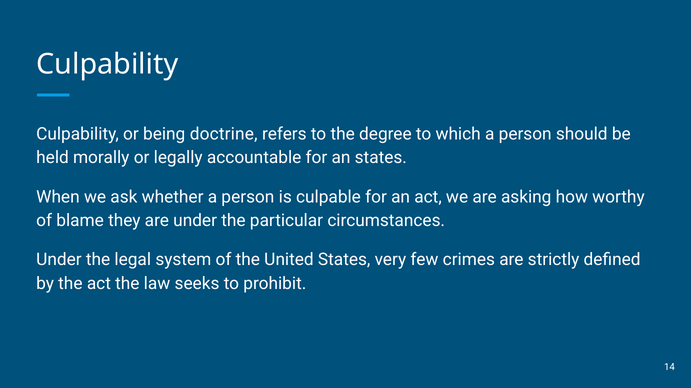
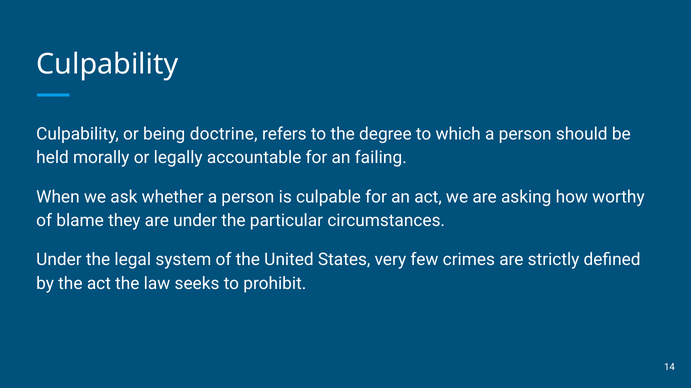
an states: states -> failing (381, 158)
